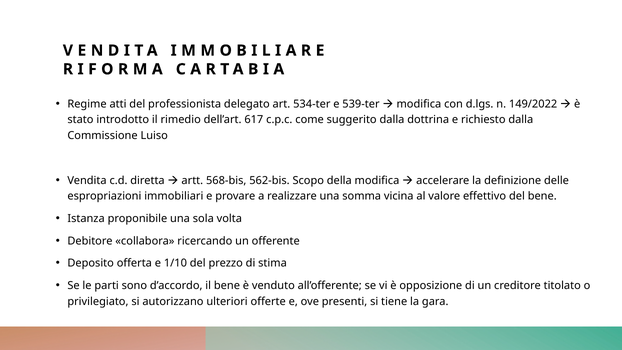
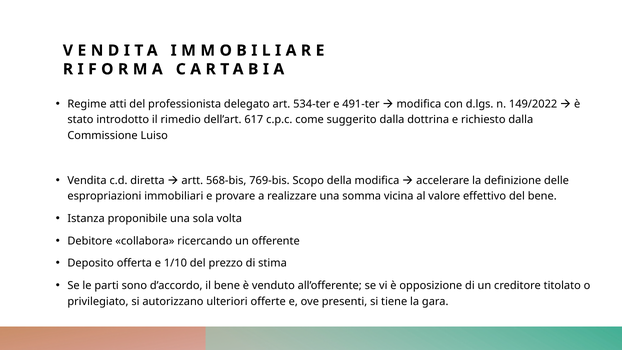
539-ter: 539-ter -> 491-ter (361, 104)
562-bis: 562-bis -> 769-bis (269, 180)
